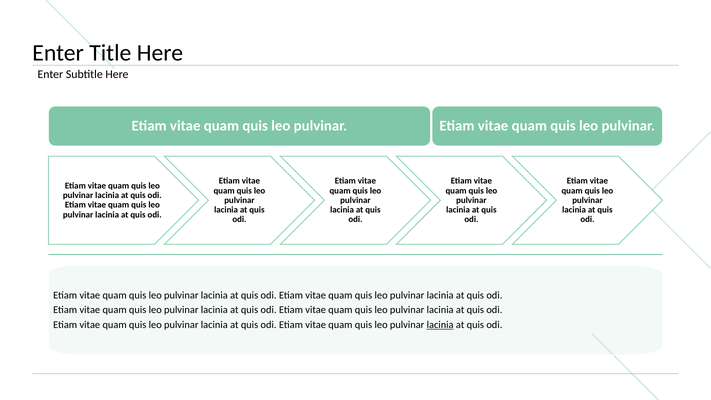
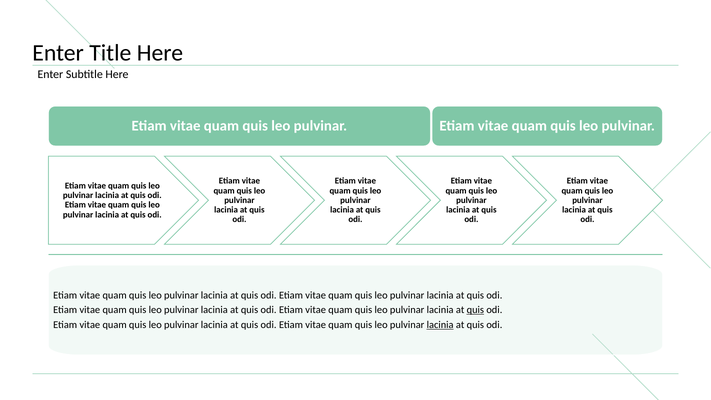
quis underline: none -> present (475, 310)
